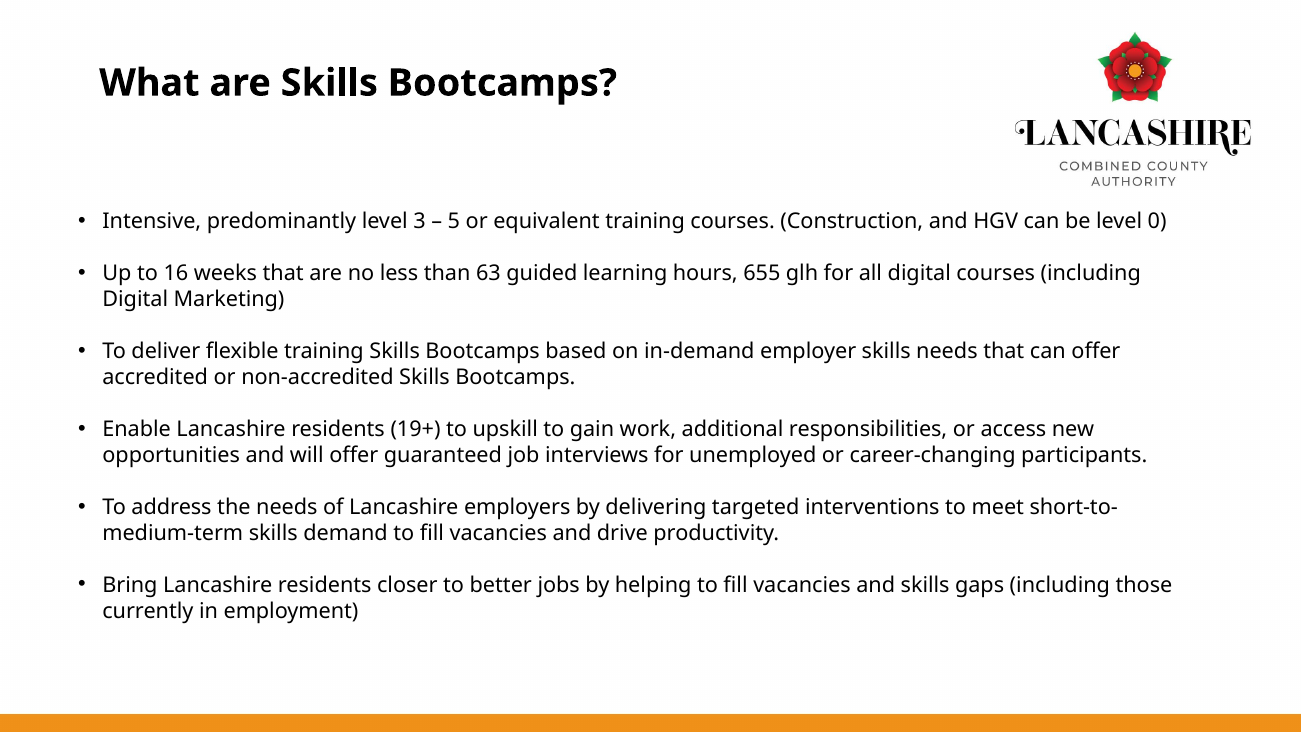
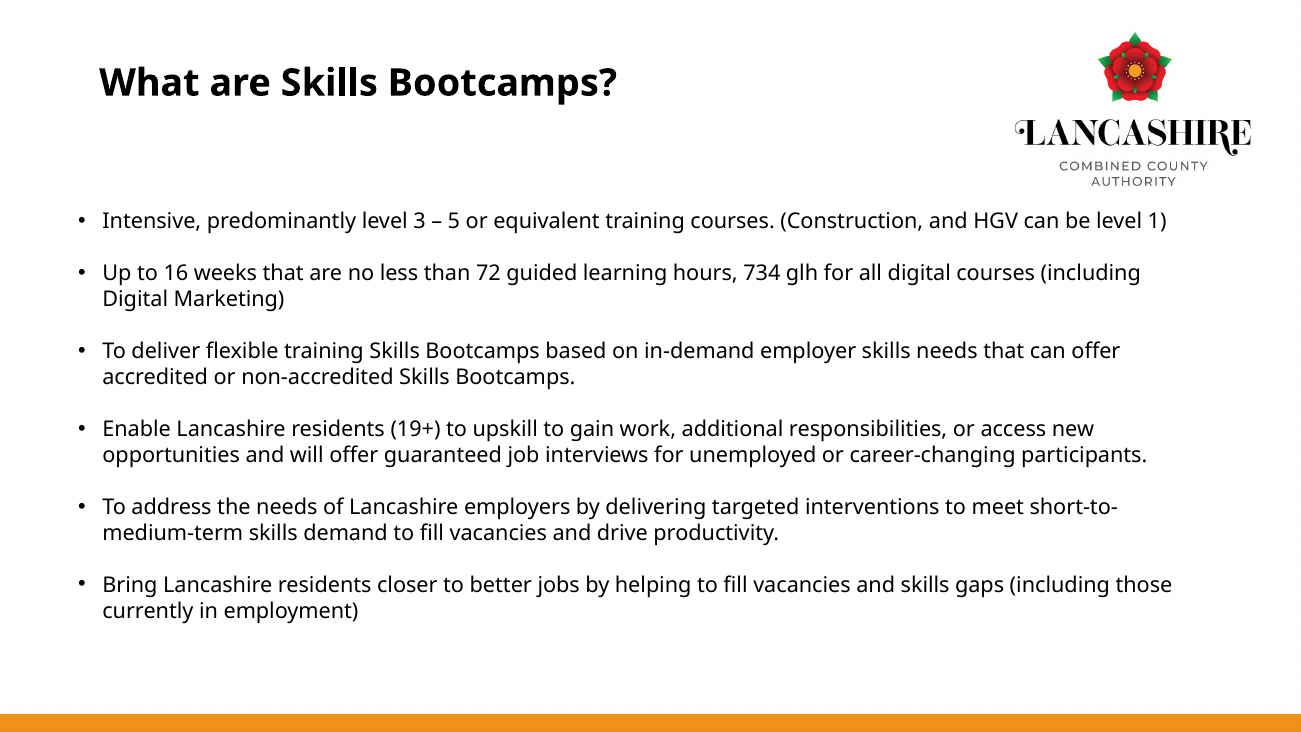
0: 0 -> 1 (1157, 221)
63: 63 -> 72 (488, 273)
655: 655 -> 734 (762, 273)
